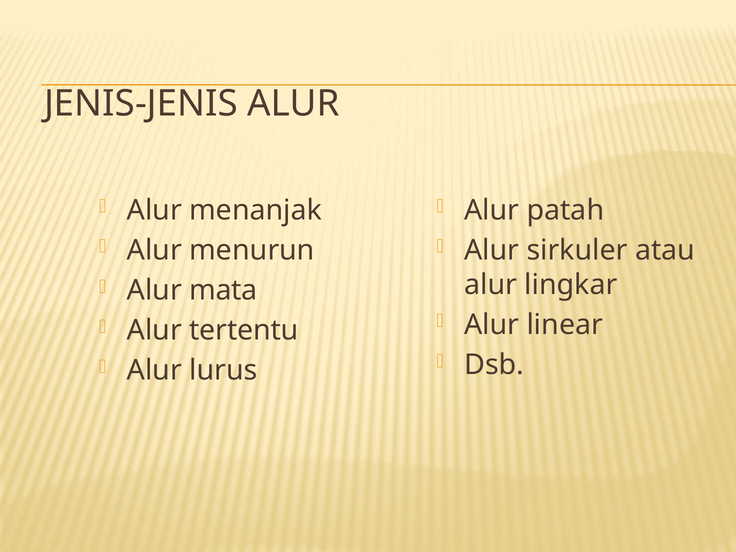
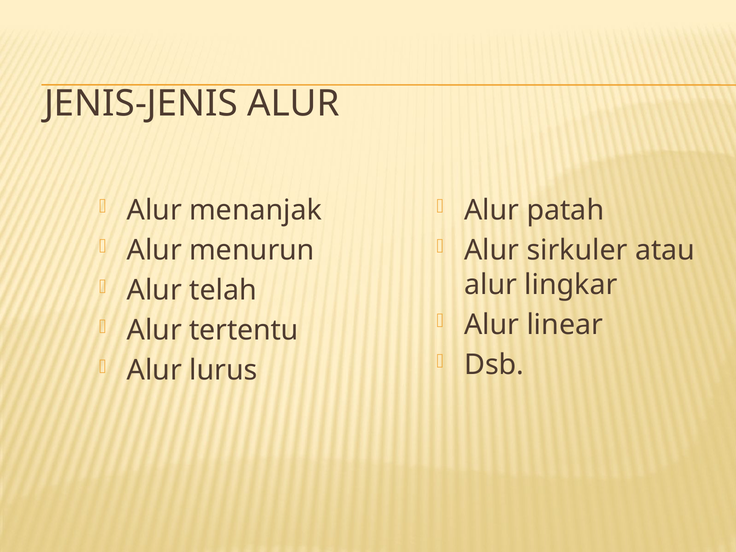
mata: mata -> telah (223, 290)
